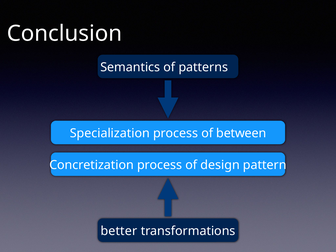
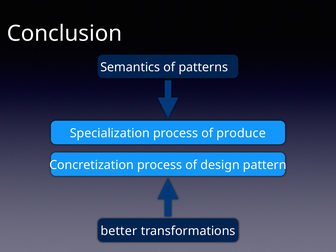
between: between -> produce (241, 133)
